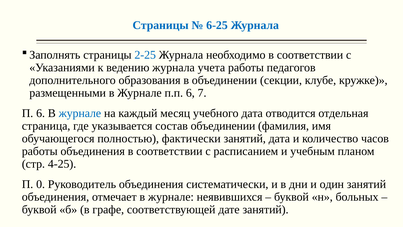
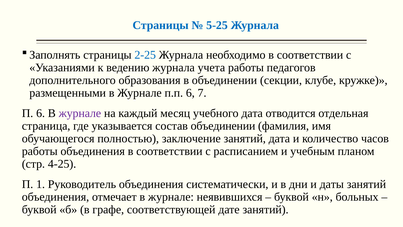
6-25: 6-25 -> 5-25 (217, 25)
журнале colour: blue -> purple (80, 113)
фактически: фактически -> заключение (191, 138)
0: 0 -> 1 (41, 184)
один: один -> даты (332, 184)
